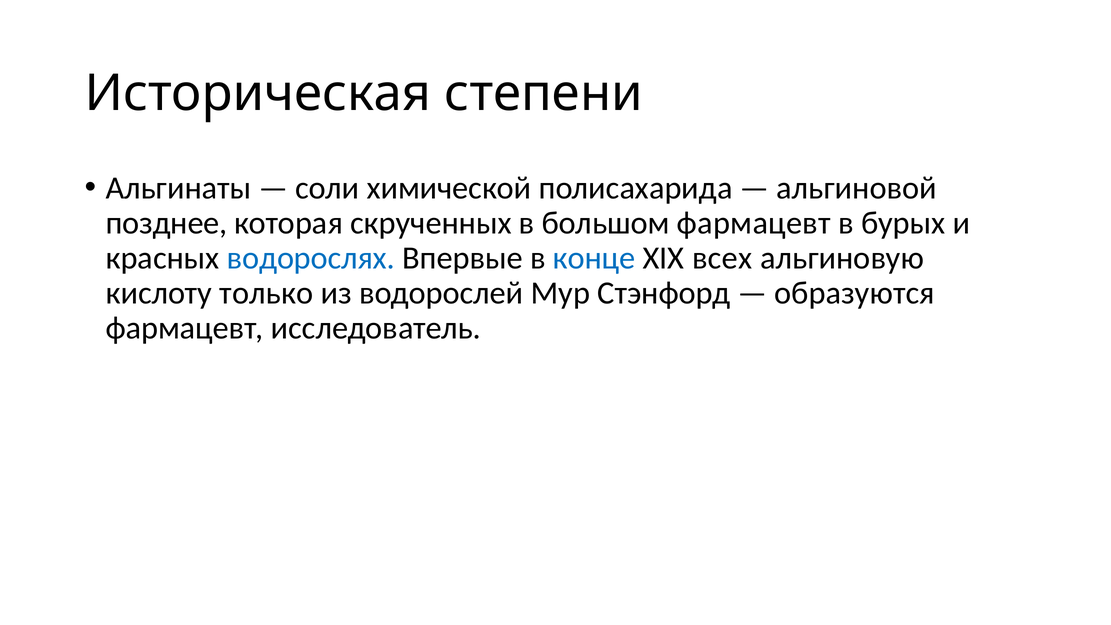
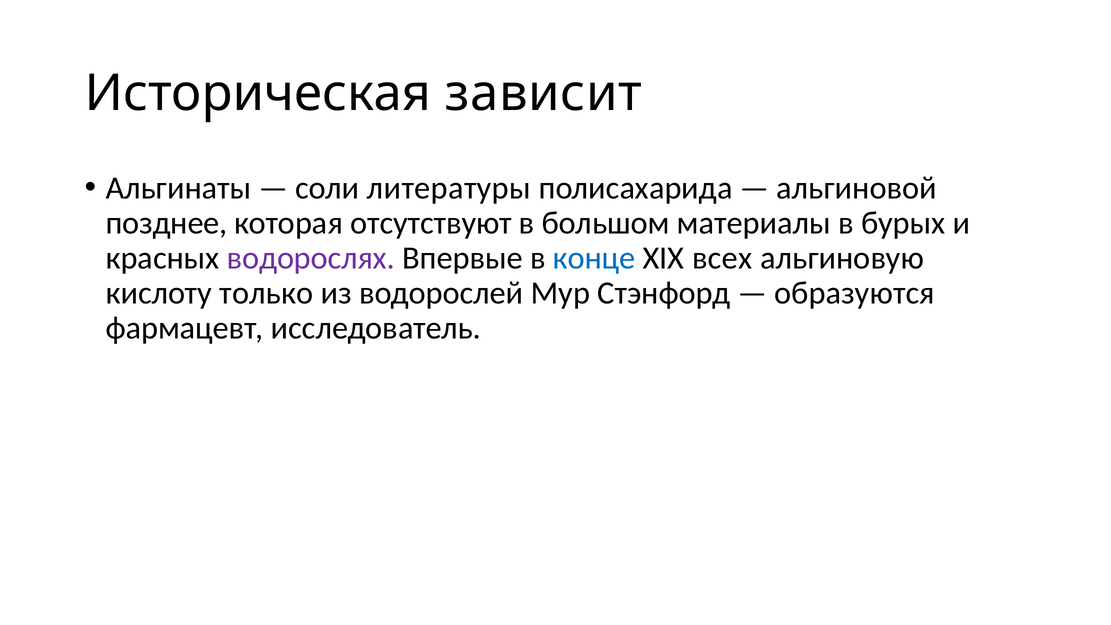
степени: степени -> зависит (543, 93)
химической: химической -> литературы (449, 188)
скрученных: скрученных -> отсутствуют (431, 223)
большом фармацевт: фармацевт -> материалы (754, 223)
водорослях colour: blue -> purple (311, 258)
